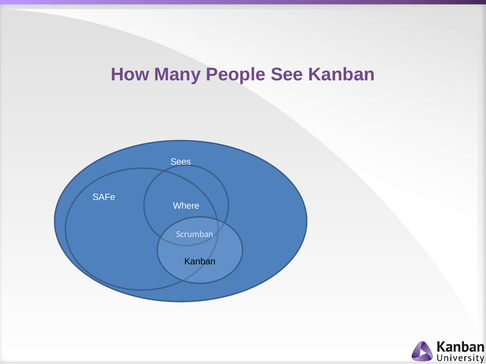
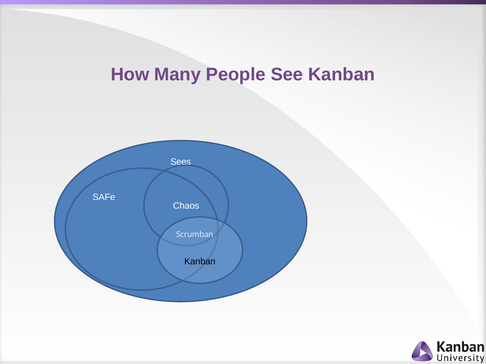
Where: Where -> Chaos (186, 206)
